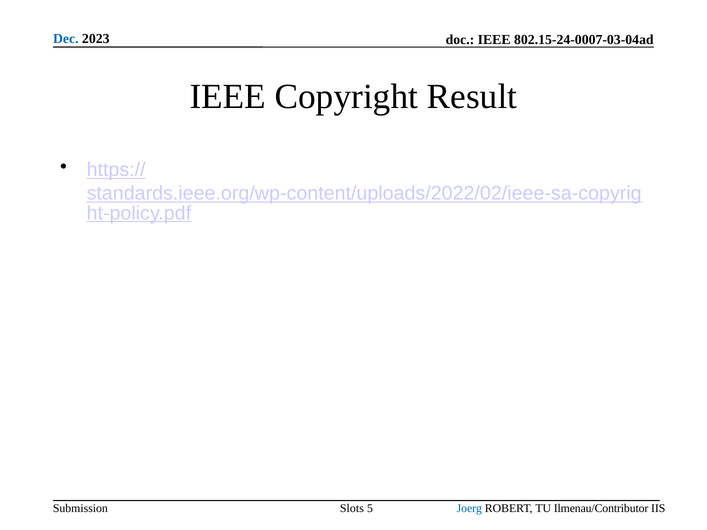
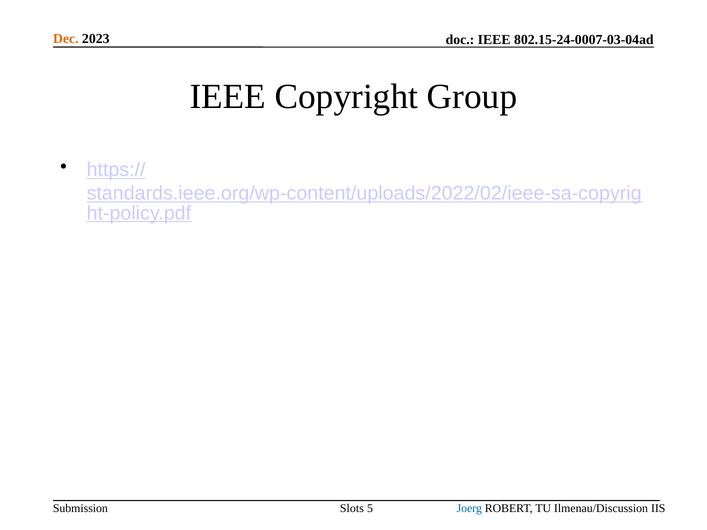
Dec colour: blue -> orange (66, 39)
Result: Result -> Group (472, 97)
Ilmenau/Contributor: Ilmenau/Contributor -> Ilmenau/Discussion (601, 509)
